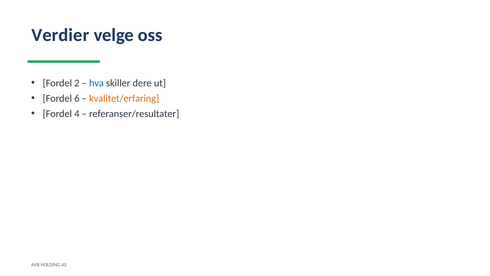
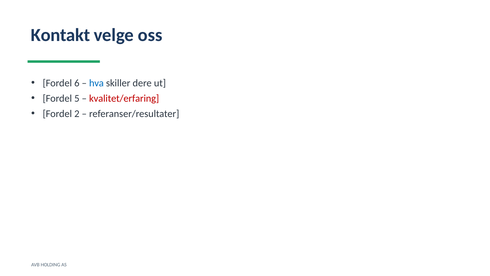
Verdier: Verdier -> Kontakt (60, 35)
2: 2 -> 6 (77, 83)
6: 6 -> 5 (77, 98)
kvalitet/erfaring colour: orange -> red (124, 98)
4: 4 -> 2 (77, 114)
